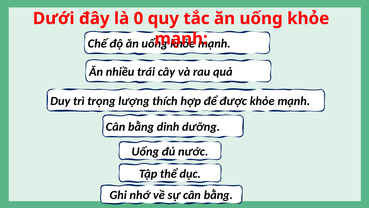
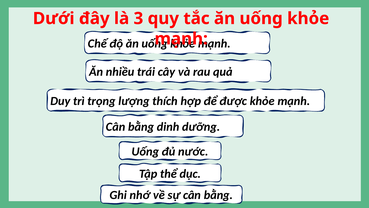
0: 0 -> 3 (138, 18)
